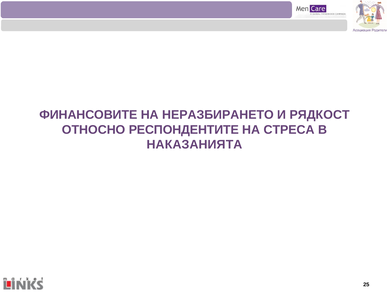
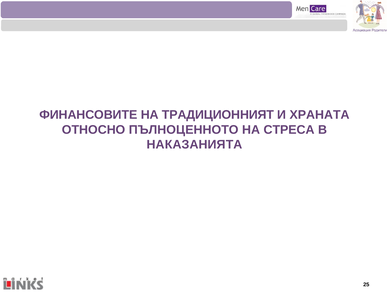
НЕРАЗБИРАНЕТО: НЕРАЗБИРАНЕТО -> ТРАДИЦИОННИЯТ (218, 115)
РЯДКОСТ: РЯДКОСТ -> ХРАНАТА (320, 115)
РЕСПОНДЕНТИТЕ: РЕСПОНДЕНТИТЕ -> ПЪЛНОЦЕННОТО (184, 130)
